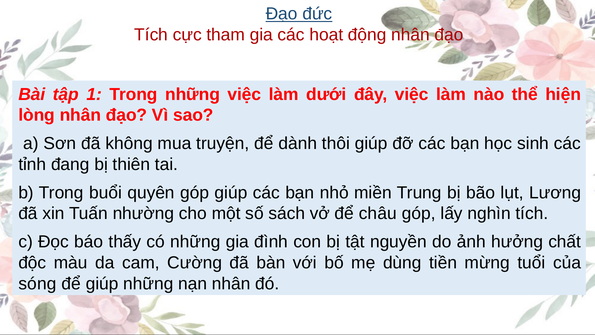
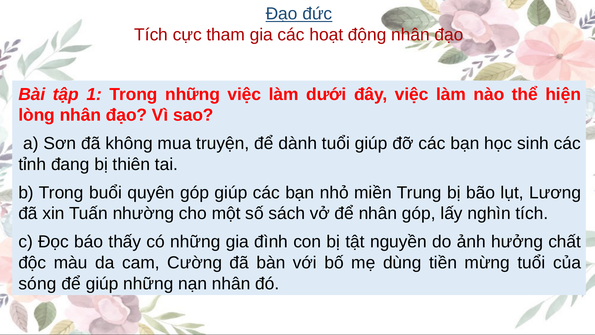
dành thôi: thôi -> tuổi (336, 143)
để châu: châu -> nhân (378, 213)
